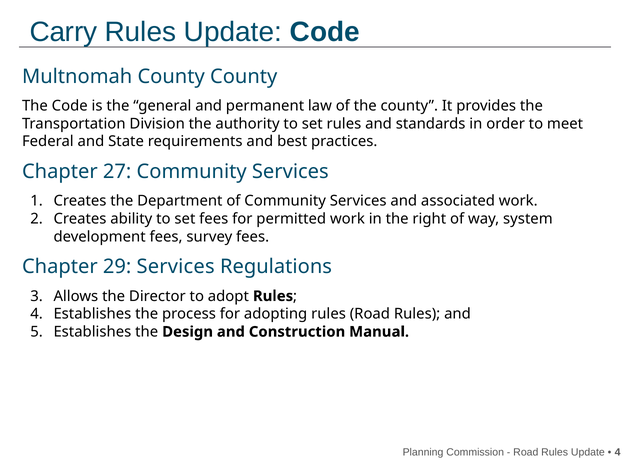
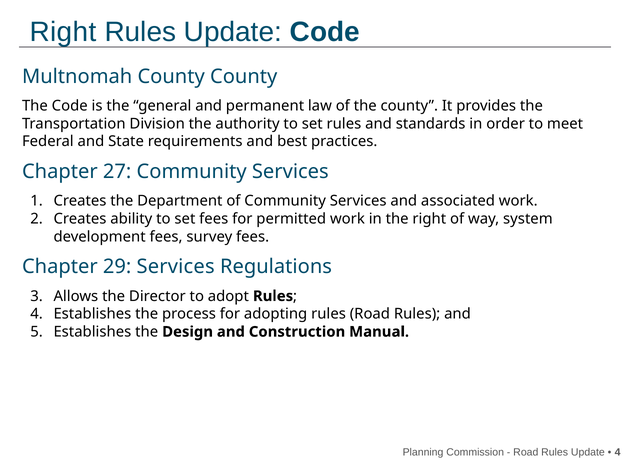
Carry: Carry -> Right (63, 32)
